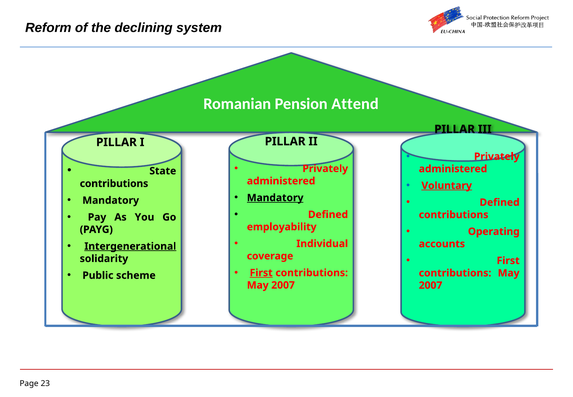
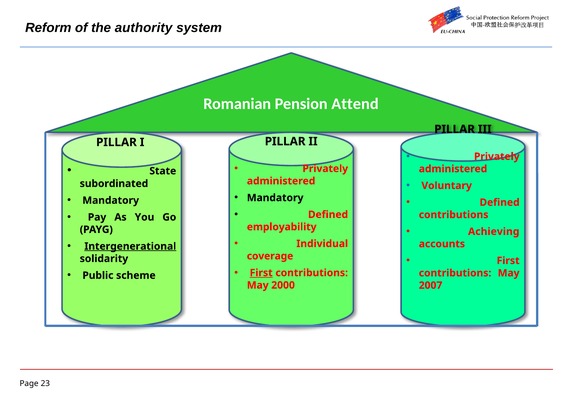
declining: declining -> authority (144, 28)
Voluntary underline: present -> none (447, 185)
contributions: contributions -> subordinated (114, 183)
Mandatory underline: present -> none (275, 198)
Operating: Operating -> Achieving (494, 231)
2007: 2007 -> 2000 (283, 285)
